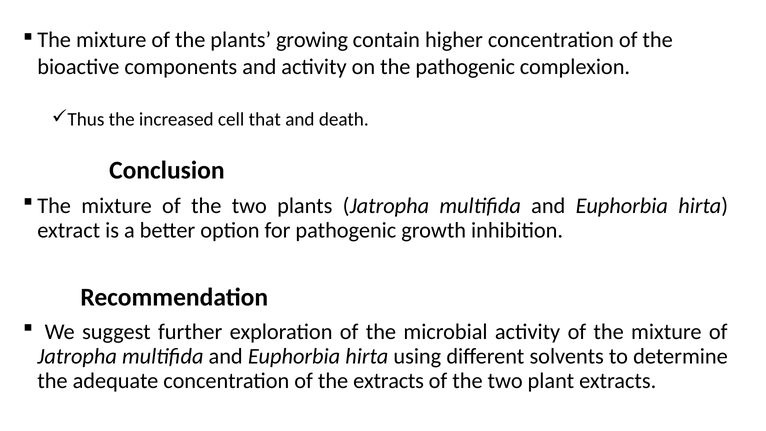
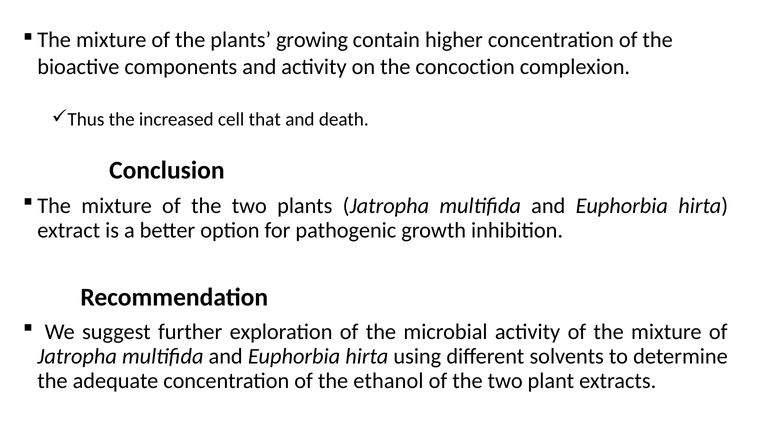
the pathogenic: pathogenic -> concoction (465, 67)
the extracts: extracts -> ethanol (388, 381)
